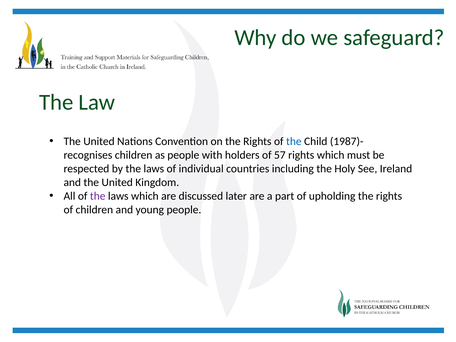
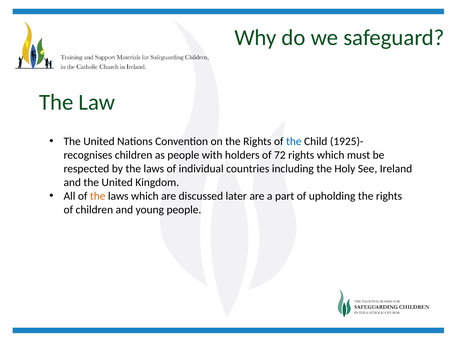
1987)-: 1987)- -> 1925)- (347, 141)
57: 57 -> 72 (280, 155)
the colour: purple -> orange (98, 196)
